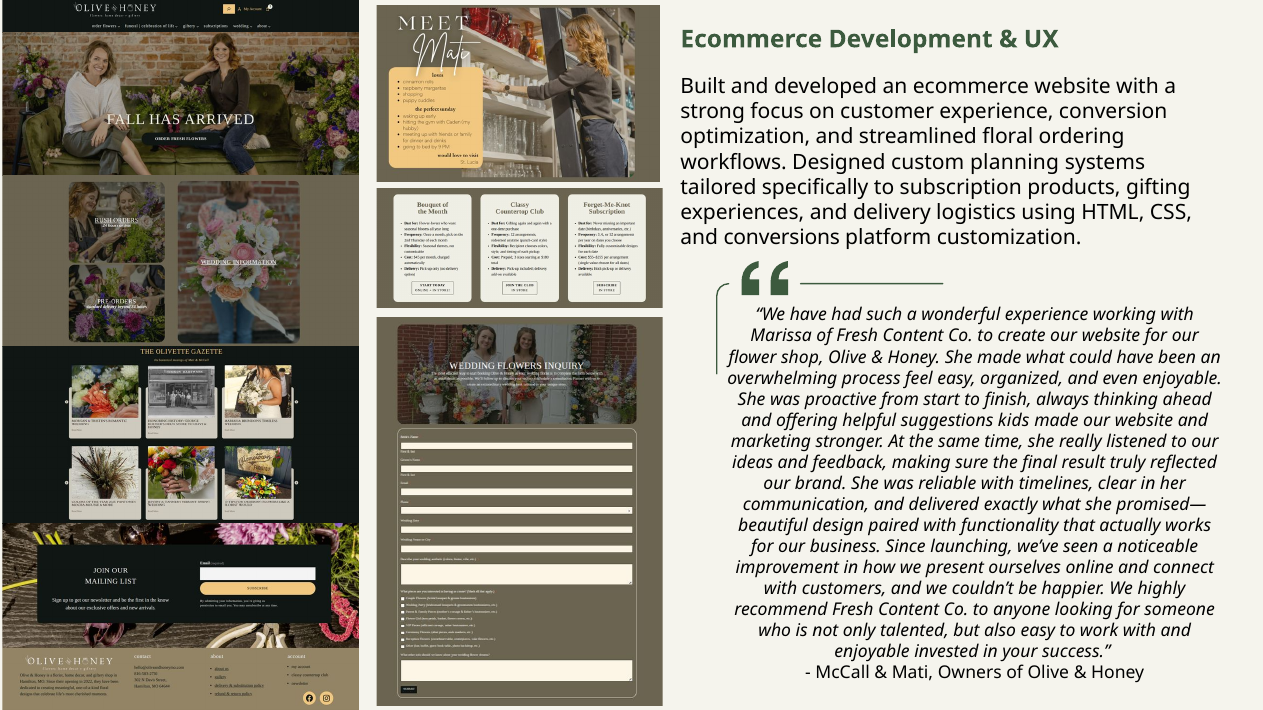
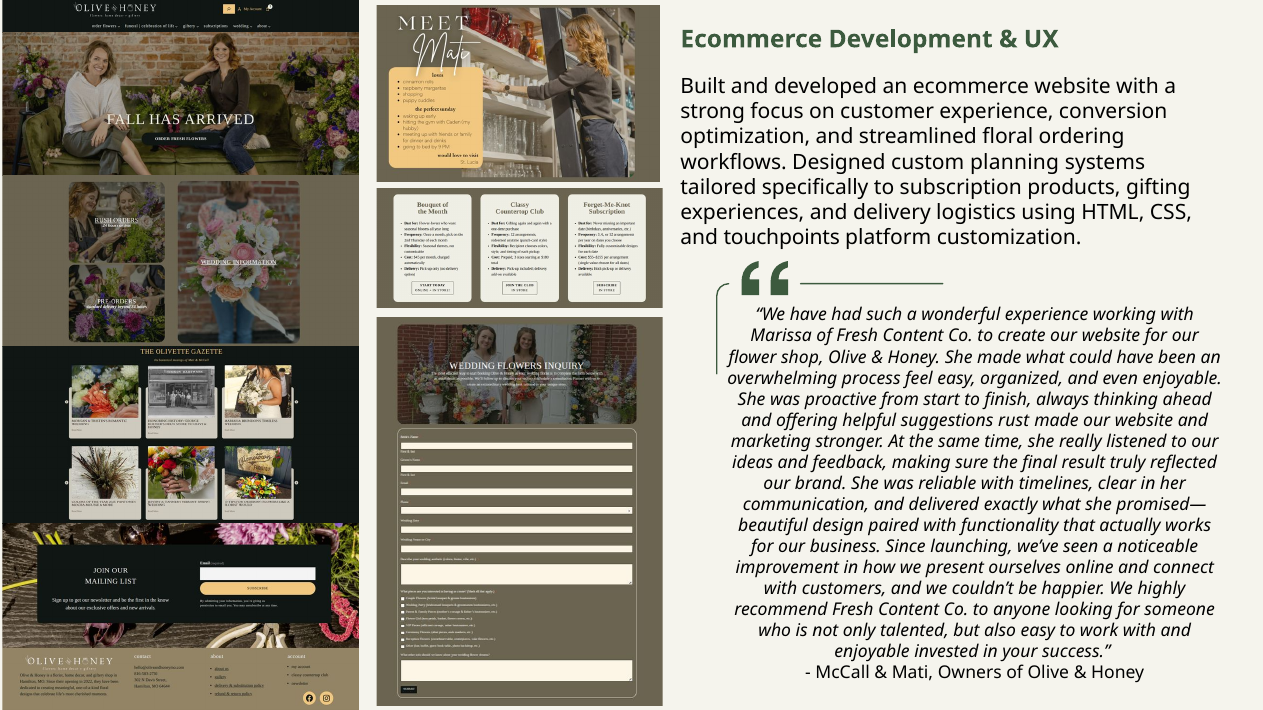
conversions: conversions -> touchpoints (782, 238)
kids: kids -> rust (1014, 421)
